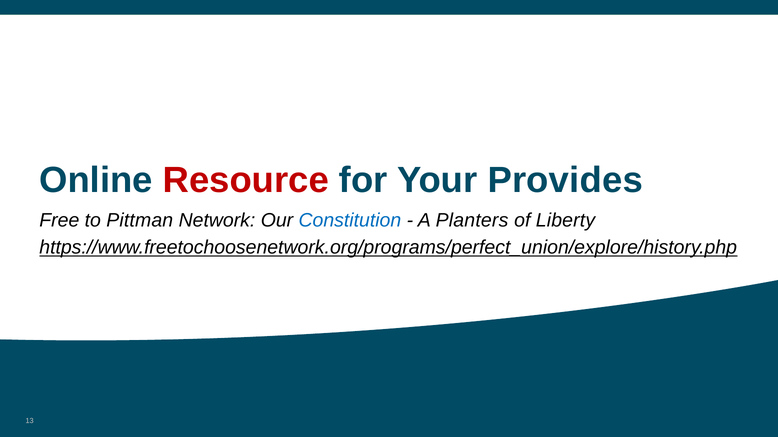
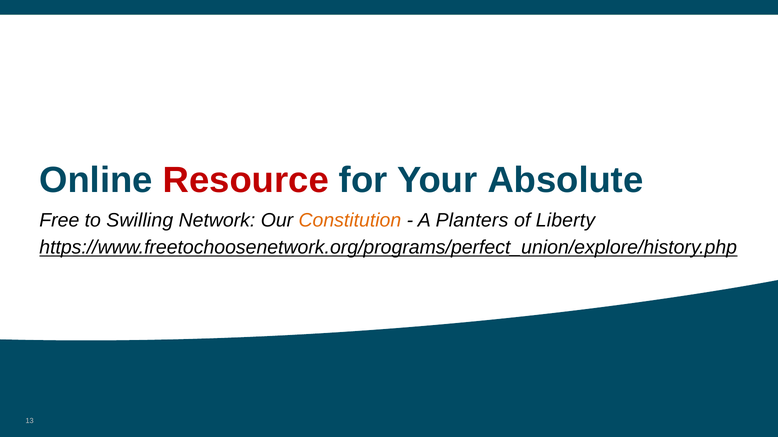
Provides: Provides -> Absolute (565, 181)
Pittman: Pittman -> Swilling (140, 221)
Constitution colour: blue -> orange (350, 221)
